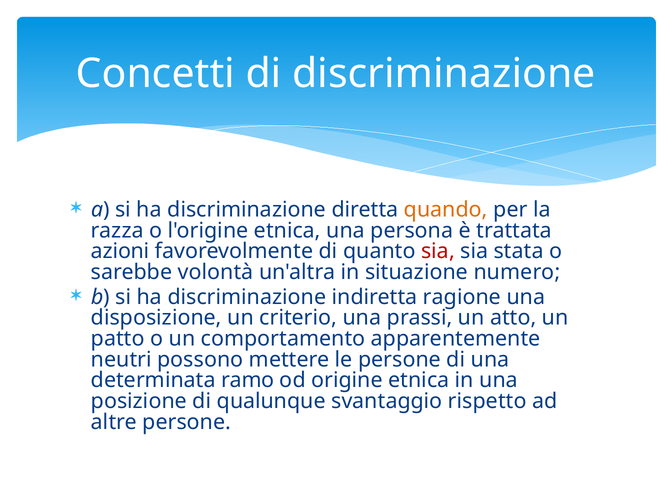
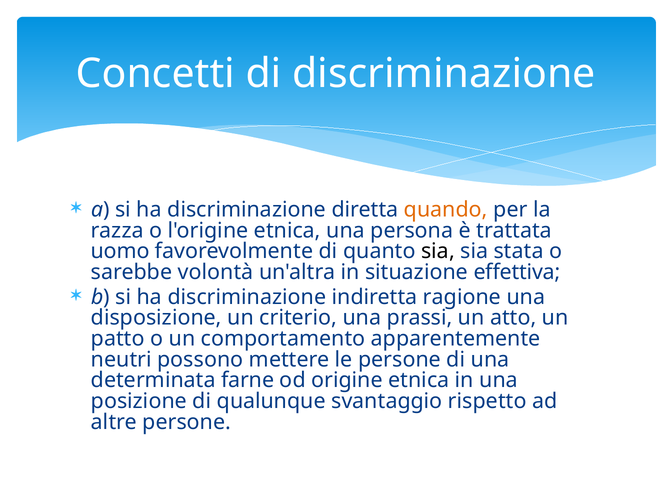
azioni: azioni -> uomo (120, 251)
sia colour: red -> black (438, 251)
numero: numero -> effettiva (517, 272)
ramo: ramo -> farne (248, 380)
